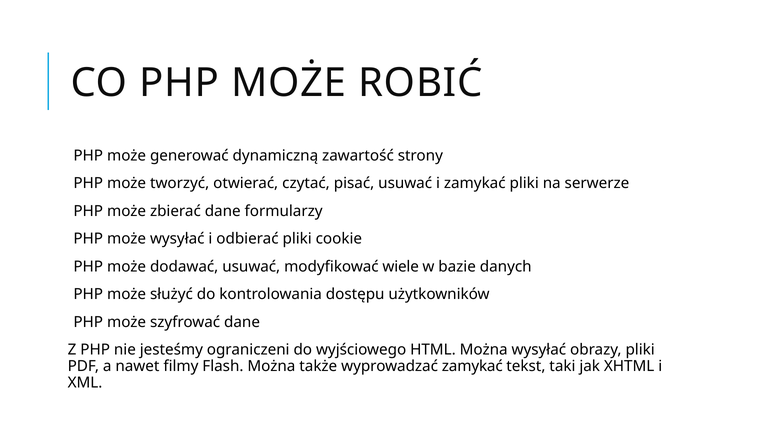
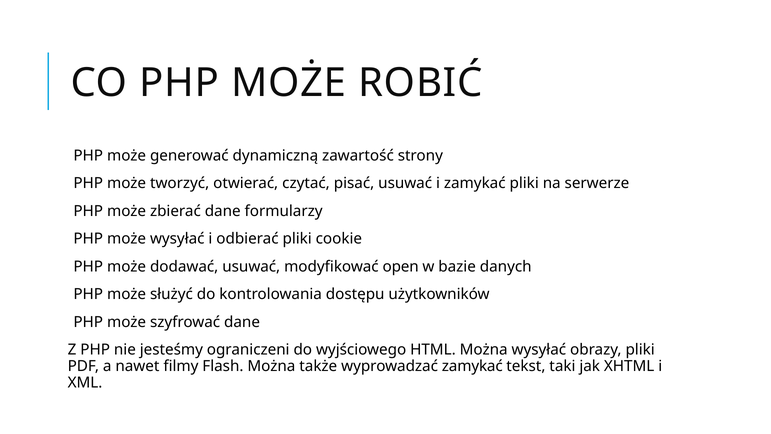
wiele: wiele -> open (401, 267)
